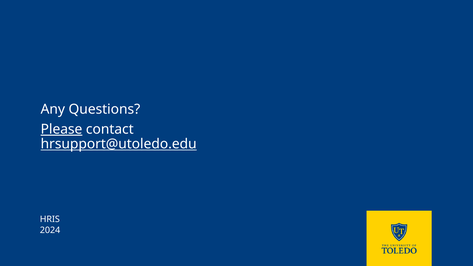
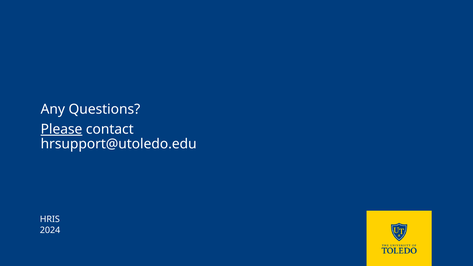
hrsupport@utoledo.edu underline: present -> none (119, 144)
